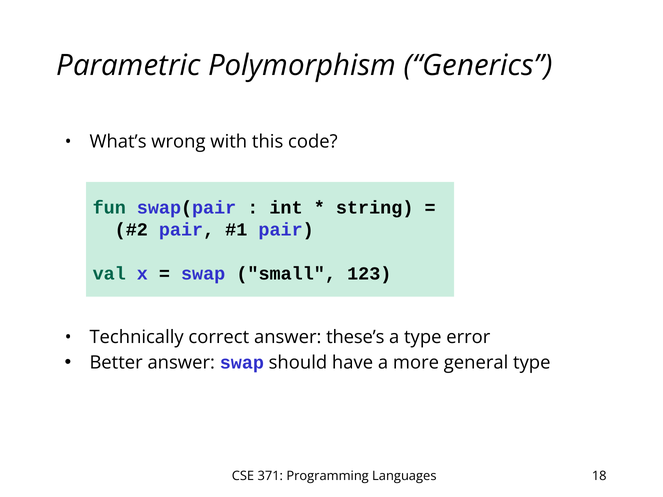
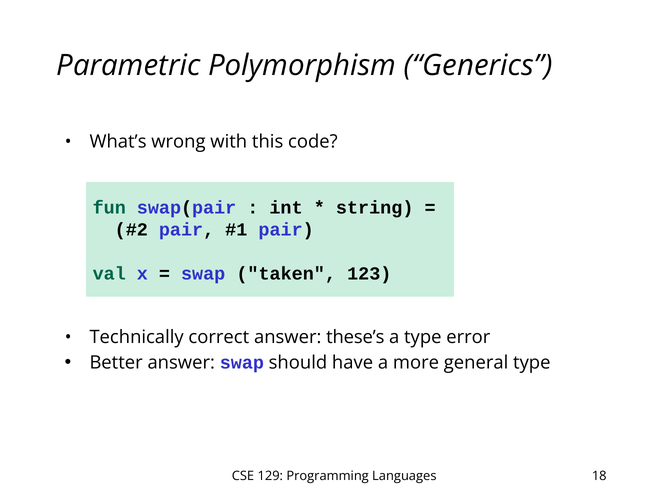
small: small -> taken (286, 274)
371: 371 -> 129 (270, 476)
